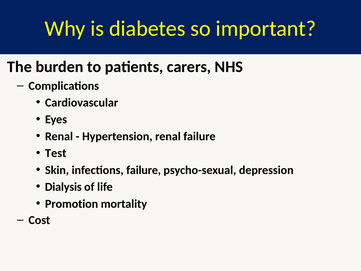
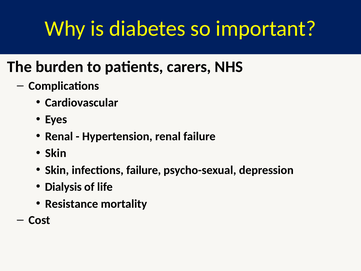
Test: Test -> Skin (56, 153)
Promotion: Promotion -> Resistance (72, 204)
